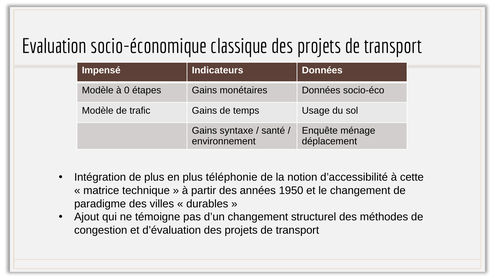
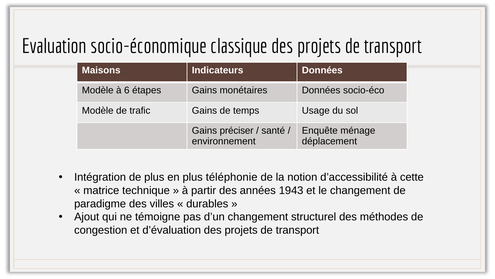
Impensé: Impensé -> Maisons (101, 70)
0: 0 -> 6 (127, 90)
syntaxe: syntaxe -> préciser (237, 130)
1950: 1950 -> 1943 (291, 190)
